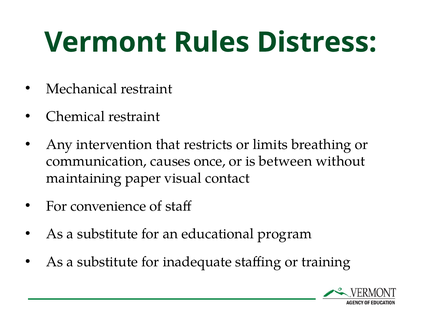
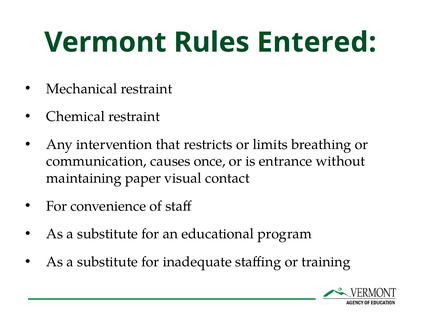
Distress: Distress -> Entered (317, 42)
between: between -> entrance (286, 161)
